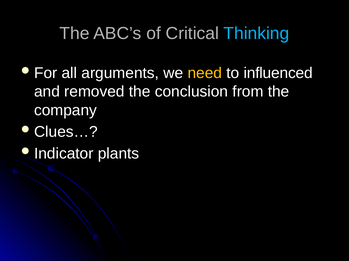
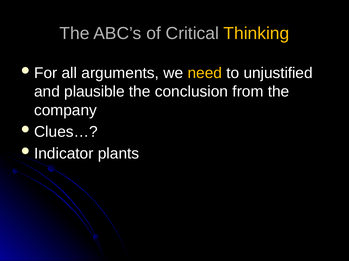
Thinking colour: light blue -> yellow (256, 34)
influenced: influenced -> unjustified (278, 73)
removed: removed -> plausible (94, 92)
